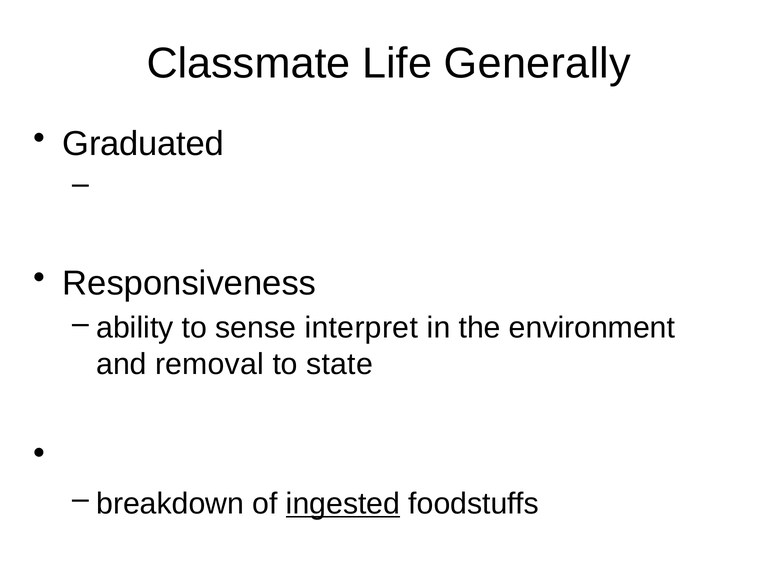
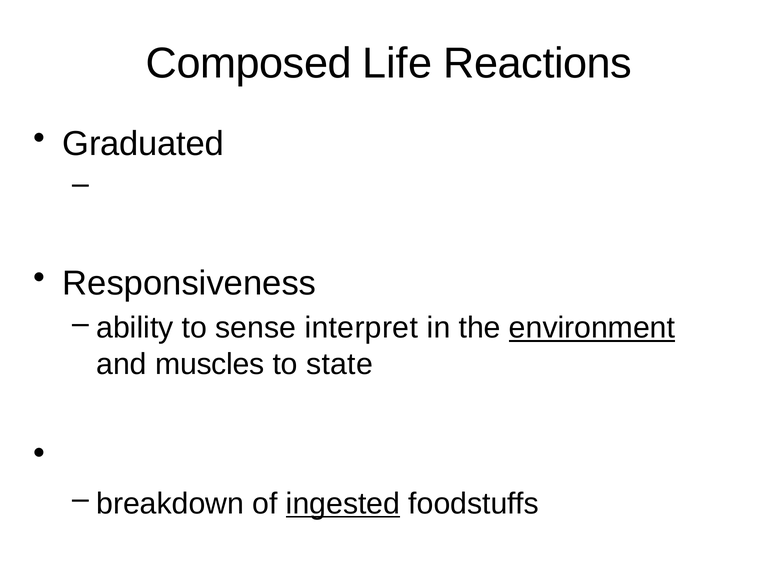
Classmate: Classmate -> Composed (249, 63)
Generally: Generally -> Reactions (538, 63)
environment underline: none -> present (592, 328)
removal: removal -> muscles (210, 364)
